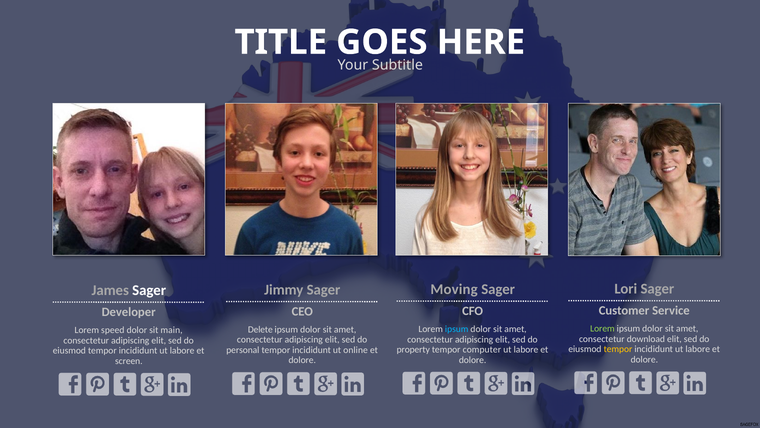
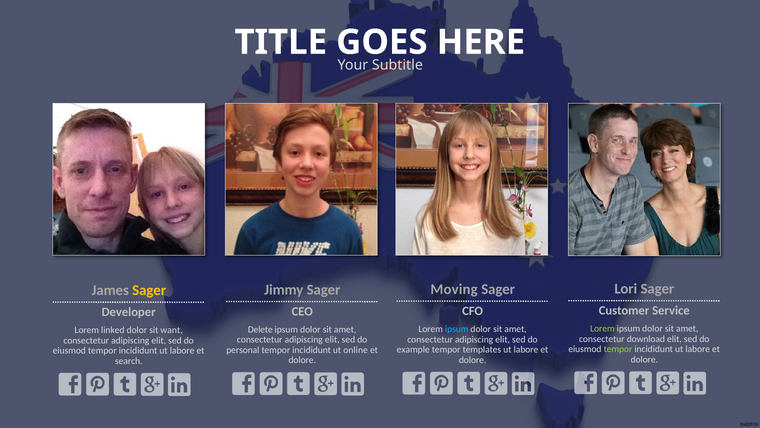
Sager colour: white -> yellow (149, 290)
speed: speed -> linked (113, 330)
main: main -> want (172, 330)
tempor colour: yellow -> light green (618, 349)
property: property -> example (413, 349)
computer: computer -> templates (482, 349)
screen: screen -> search (129, 360)
